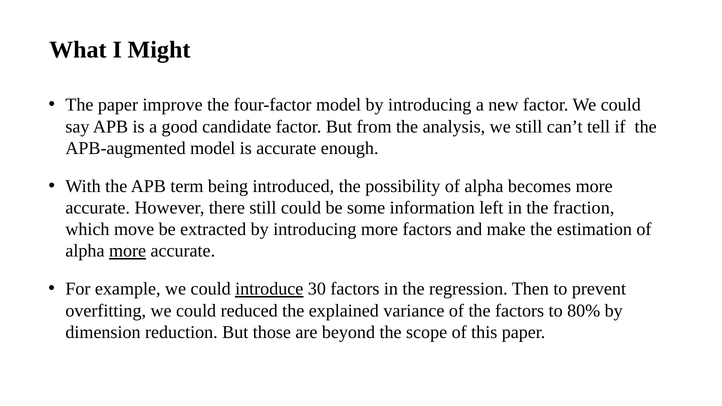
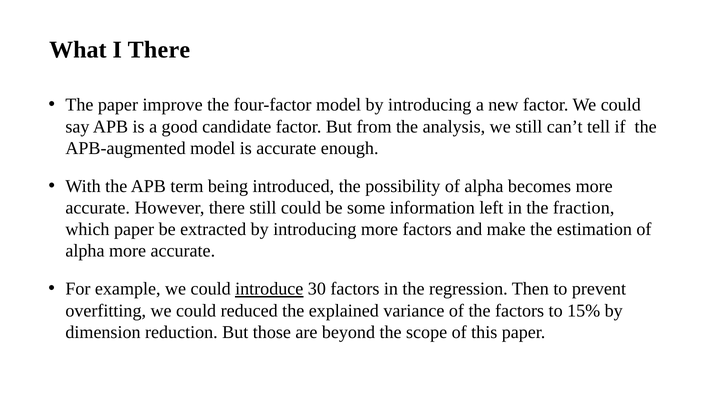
I Might: Might -> There (159, 50)
which move: move -> paper (134, 229)
more underline: present -> none (128, 251)
80%: 80% -> 15% (584, 311)
